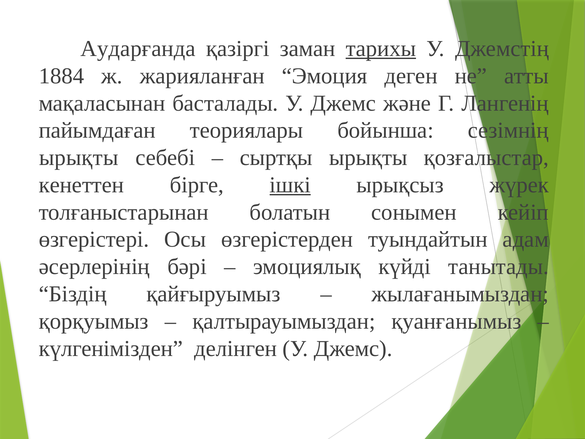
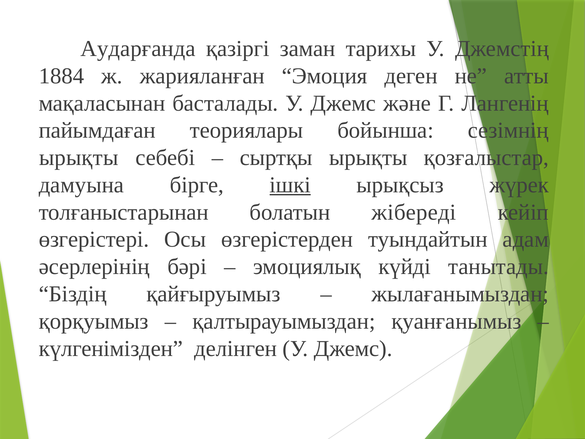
тарихы underline: present -> none (381, 49)
кенеттен: кенеттен -> дамуына (81, 185)
сонымен: сонымен -> жібереді (414, 212)
